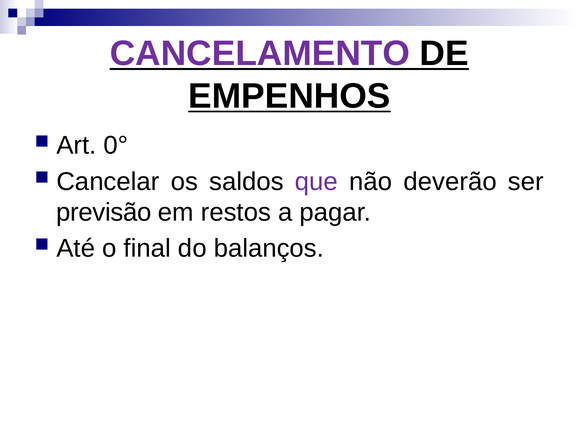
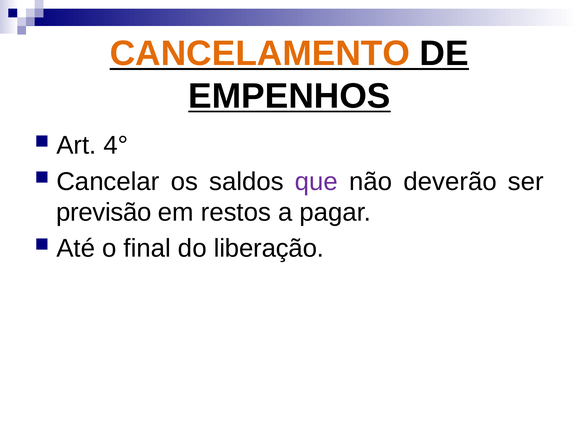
CANCELAMENTO colour: purple -> orange (260, 54)
0°: 0° -> 4° (116, 146)
balanços: balanços -> liberação (269, 249)
